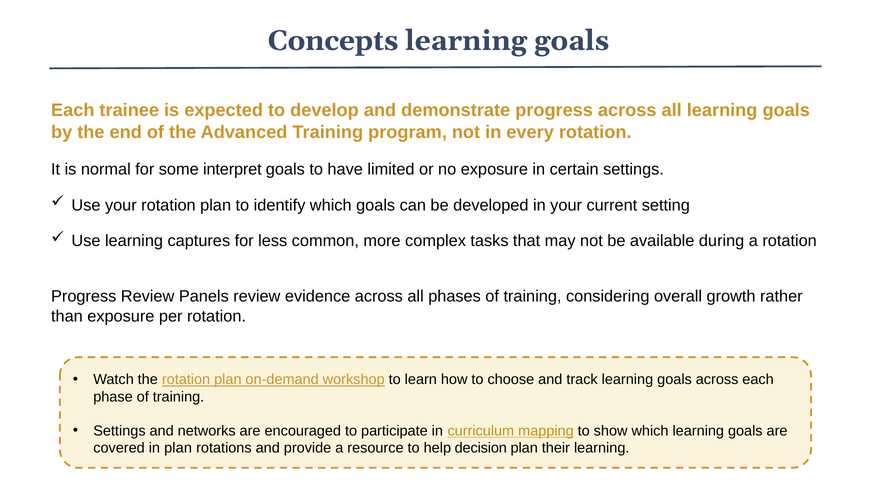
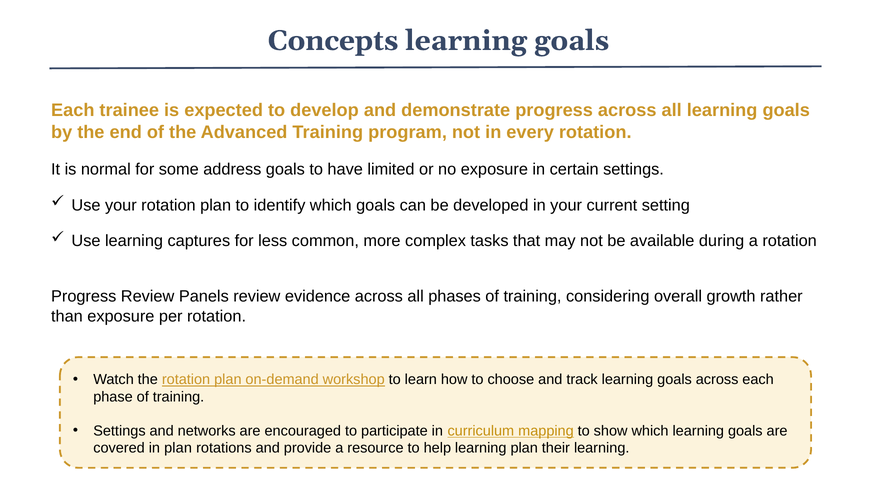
interpret: interpret -> address (232, 169)
help decision: decision -> learning (481, 448)
